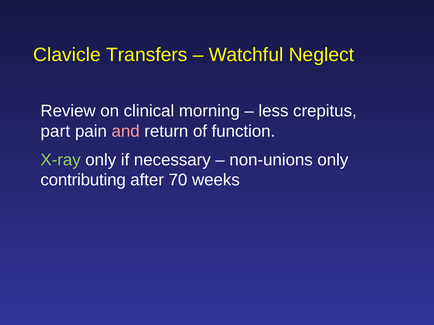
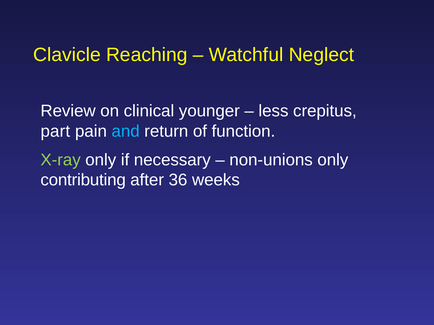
Transfers: Transfers -> Reaching (147, 55)
morning: morning -> younger (209, 111)
and colour: pink -> light blue (126, 131)
70: 70 -> 36 (178, 180)
